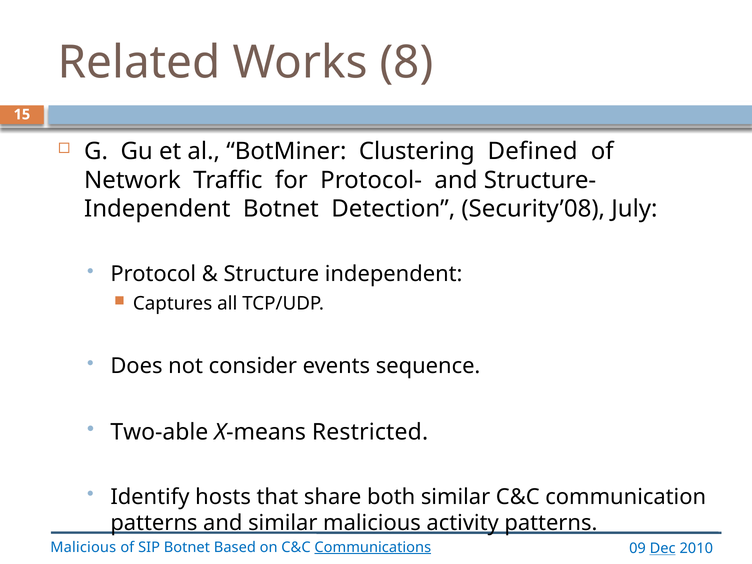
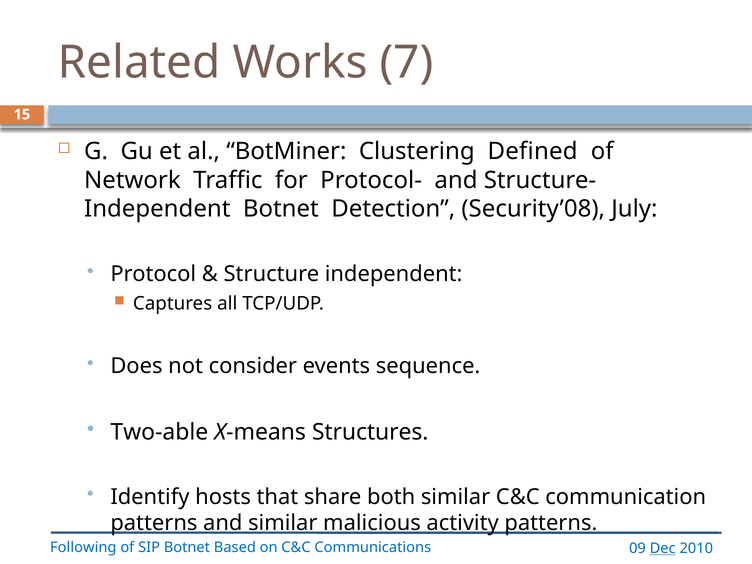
8: 8 -> 7 (407, 63)
Restricted: Restricted -> Structures (370, 432)
Malicious: Malicious -> Following (83, 547)
Communications underline: present -> none (373, 547)
